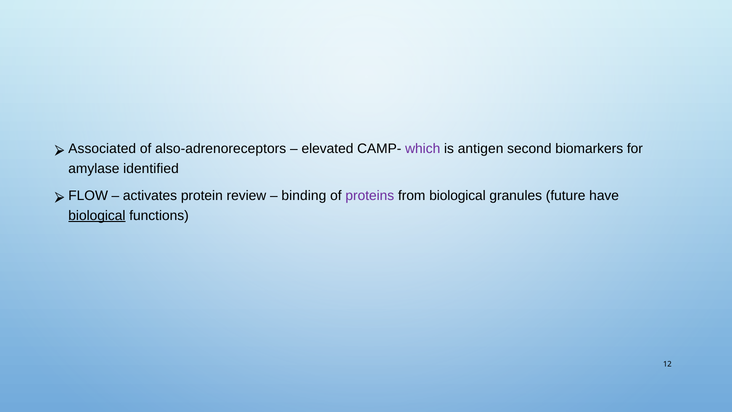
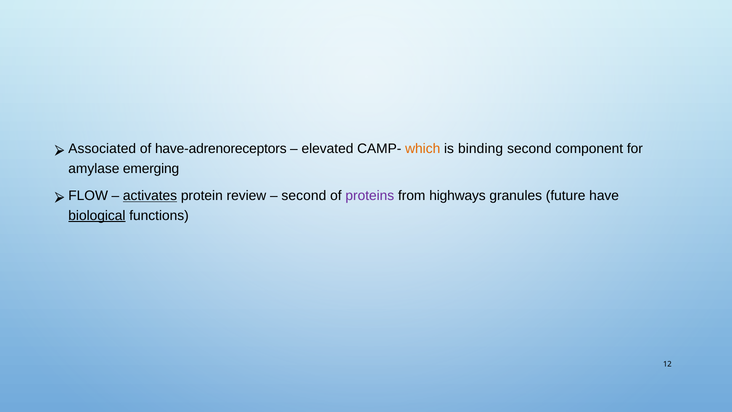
also-adrenoreceptors: also-adrenoreceptors -> have-adrenoreceptors (221, 149)
which colour: purple -> orange (423, 149)
antigen: antigen -> binding (481, 149)
biomarkers: biomarkers -> component (589, 149)
identified: identified -> emerging (151, 168)
activates underline: none -> present (150, 196)
binding: binding -> second (304, 196)
from biological: biological -> highways (457, 196)
